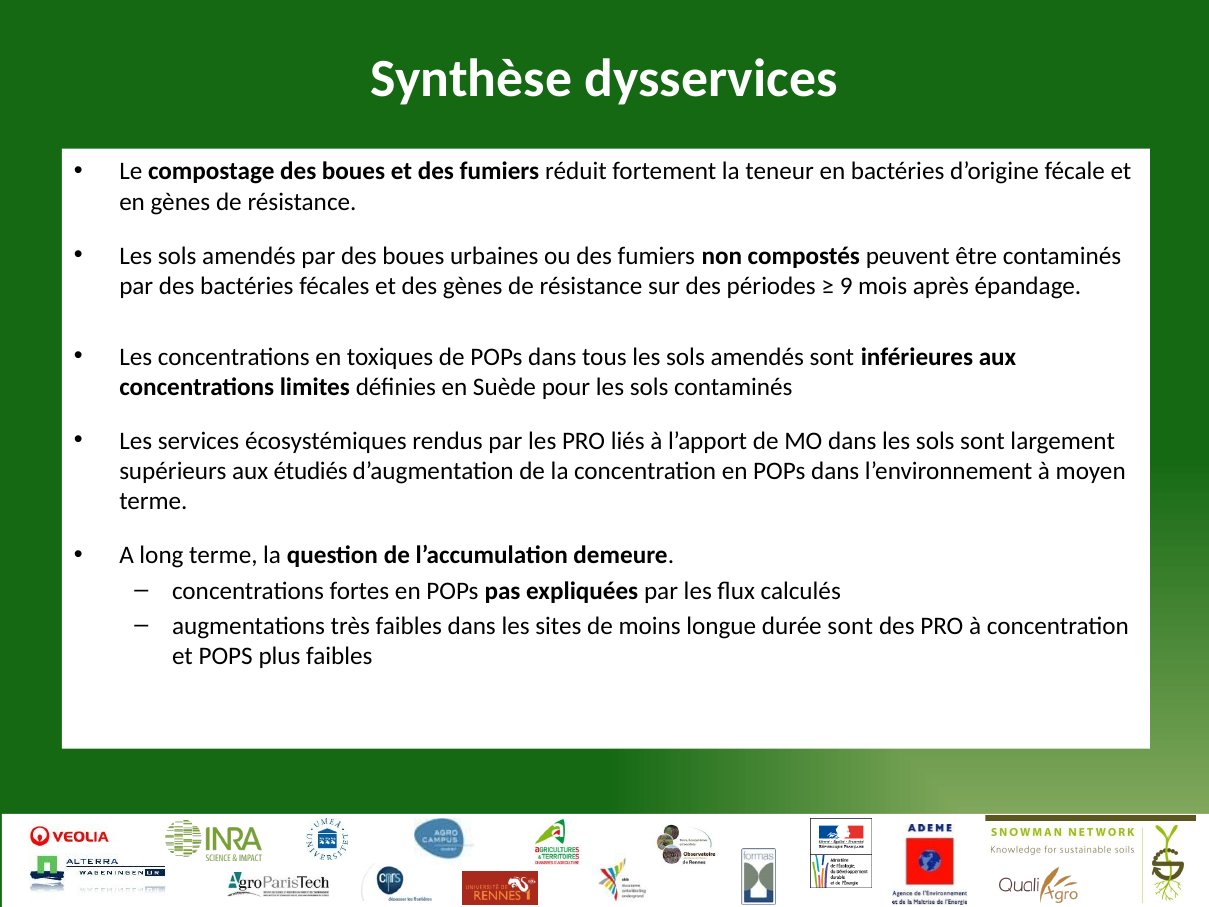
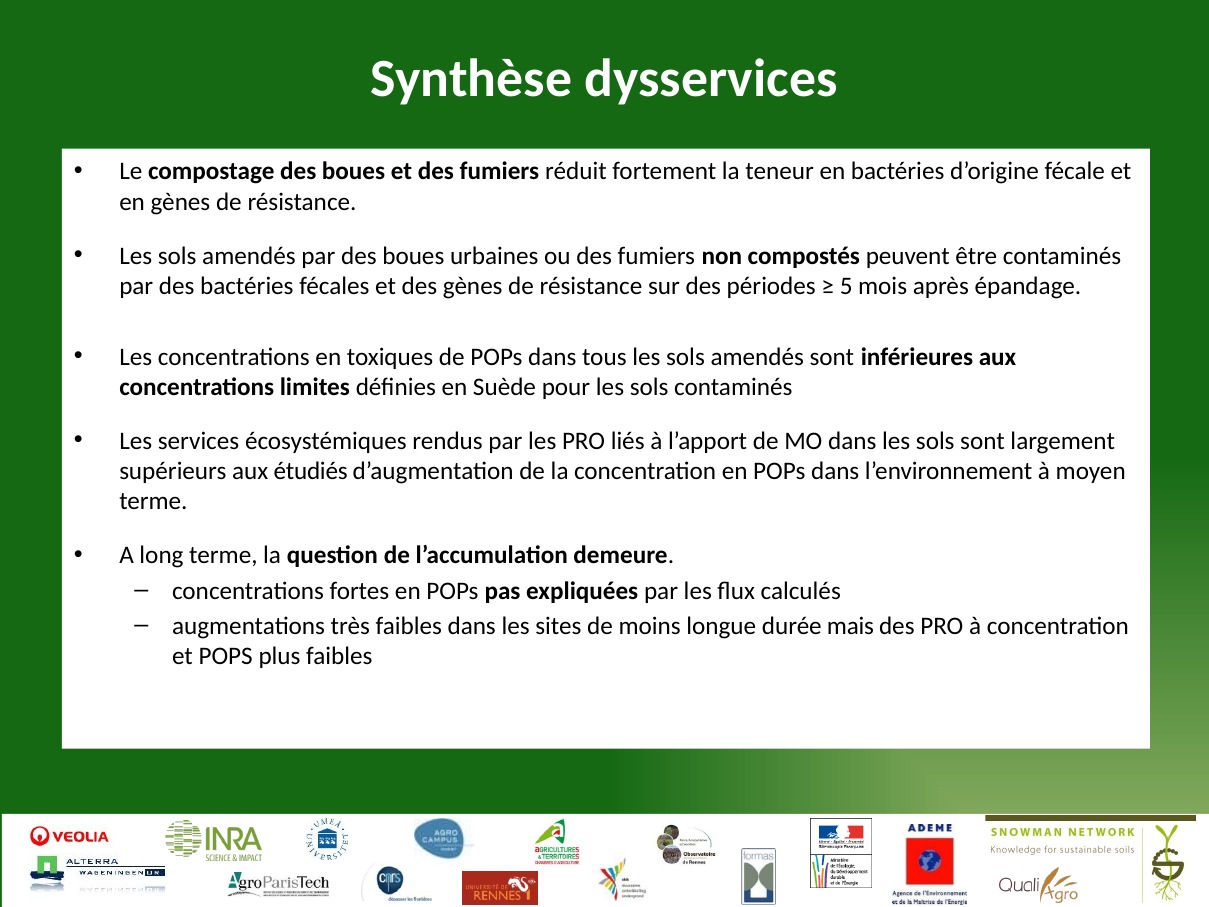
9: 9 -> 5 (846, 286)
durée sont: sont -> mais (851, 626)
